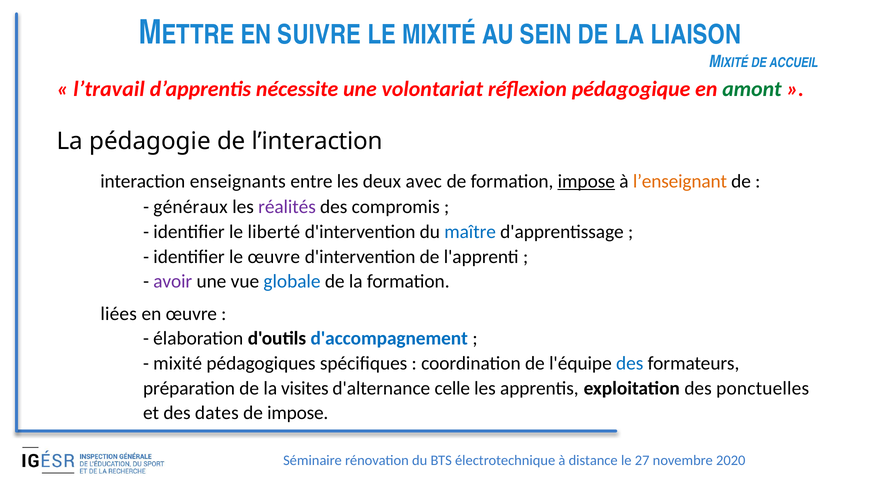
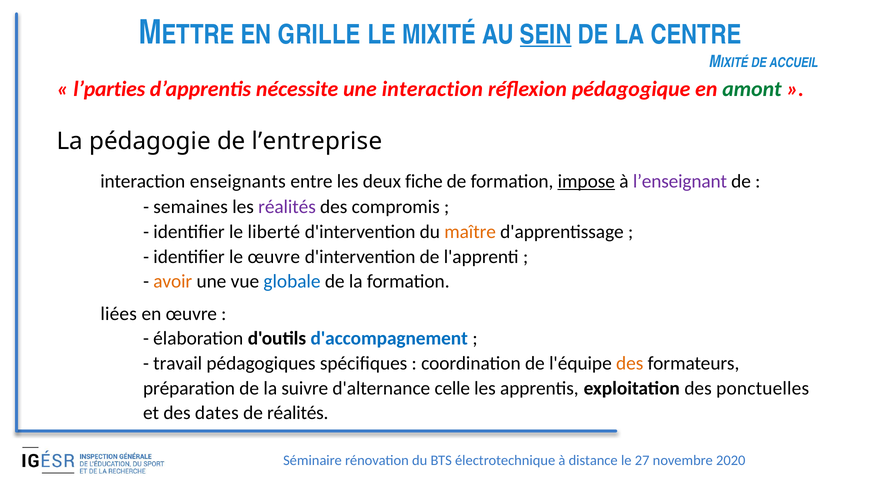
SUIVRE: SUIVRE -> GRILLE (319, 35)
SEIN underline: none -> present (546, 35)
LIAISON: LIAISON -> CENTRE (696, 35)
l’travail: l’travail -> l’parties (109, 89)
une volontariat: volontariat -> interaction (432, 89)
l’interaction: l’interaction -> l’entreprise (317, 141)
avec: avec -> fiche (424, 181)
l’enseignant colour: orange -> purple (680, 181)
généraux: généraux -> semaines (191, 207)
maître colour: blue -> orange (470, 232)
avoir colour: purple -> orange (173, 282)
mixité: mixité -> travail (178, 363)
des colour: blue -> orange (630, 363)
visites: visites -> suivre (305, 388)
de impose: impose -> réalités (298, 413)
